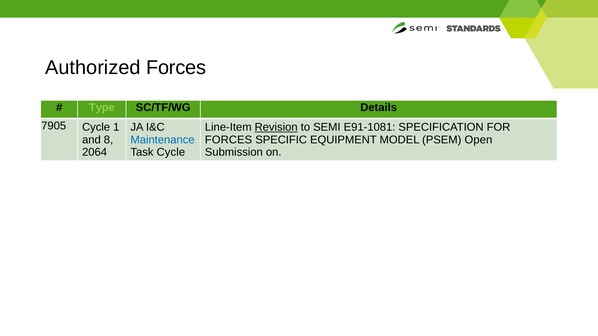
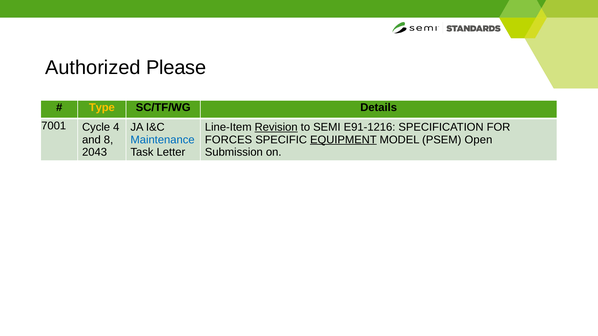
Authorized Forces: Forces -> Please (176, 68)
Type colour: light green -> yellow (102, 108)
7905: 7905 -> 7001 (54, 126)
1: 1 -> 4 (116, 127)
E91-1081: E91-1081 -> E91-1216 (370, 127)
EQUIPMENT underline: none -> present (343, 140)
2064: 2064 -> 2043 (95, 152)
Task Cycle: Cycle -> Letter (171, 152)
